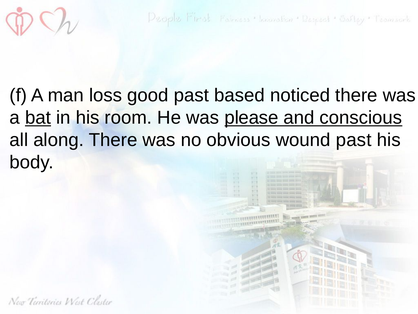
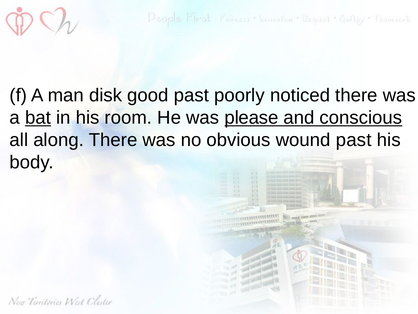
loss: loss -> disk (106, 95)
based: based -> poorly (239, 95)
